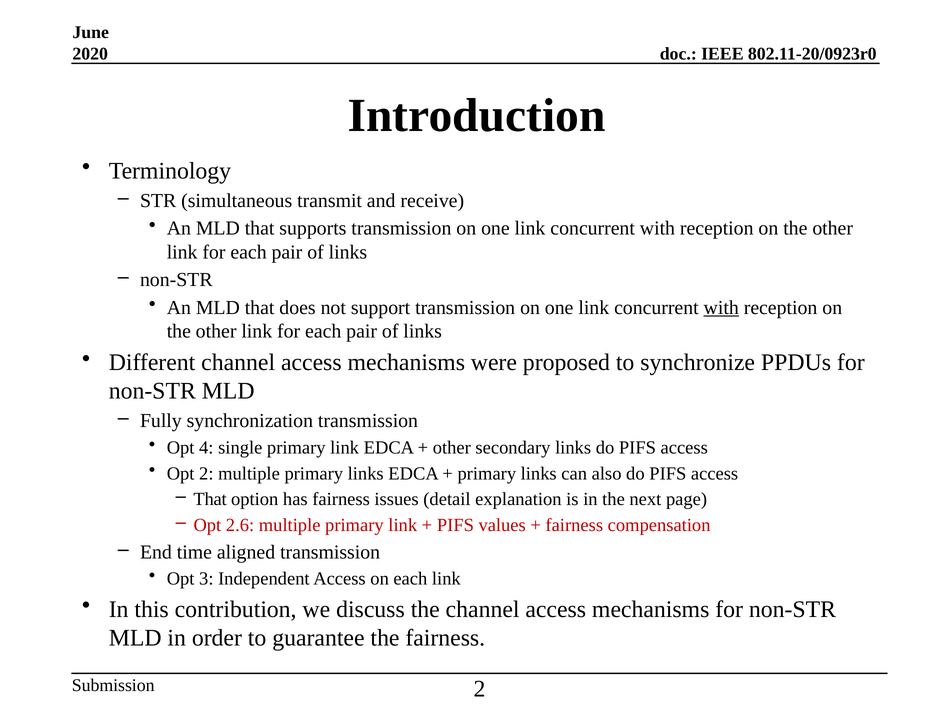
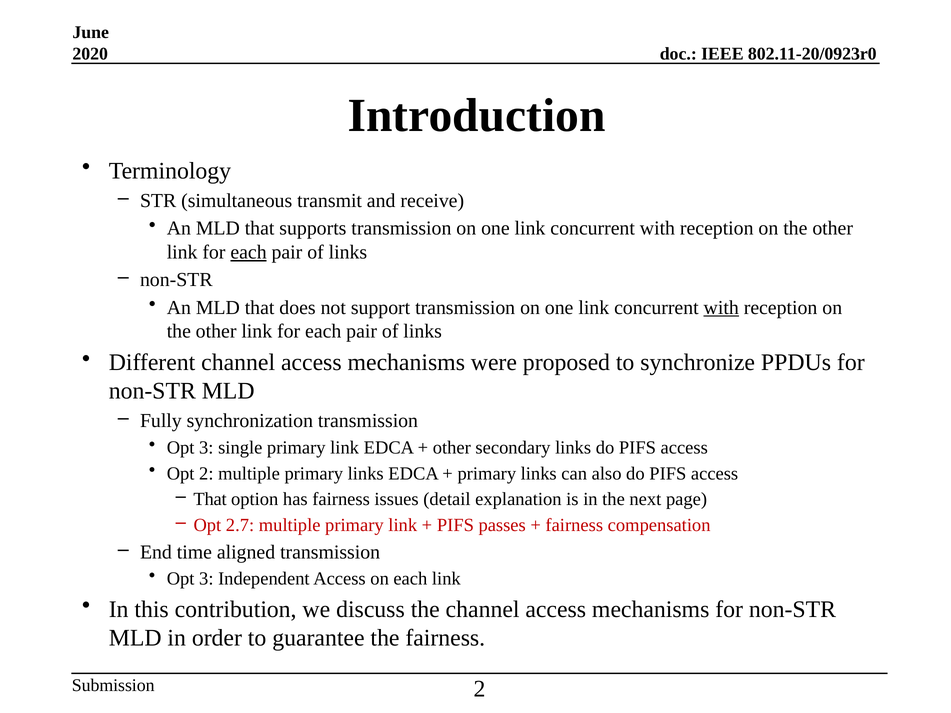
each underline: none -> present (249, 252)
4: 4 -> 3 (206, 448)
2.6: 2.6 -> 2.7 (240, 525)
values: values -> passes (502, 525)
